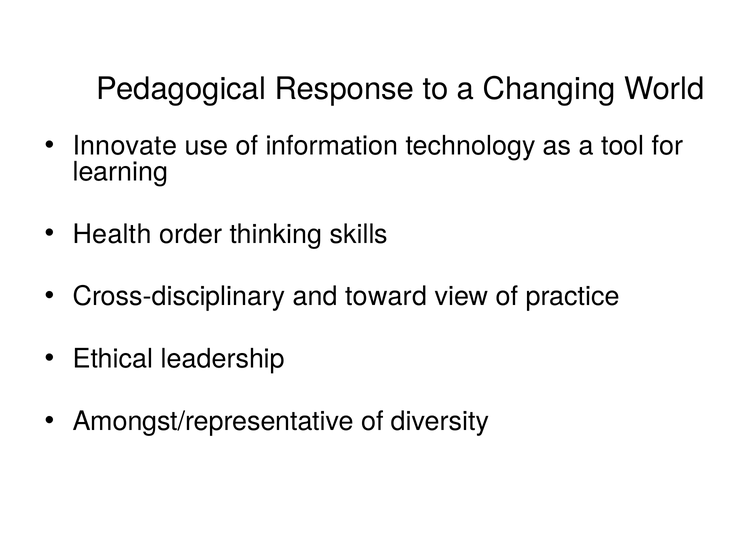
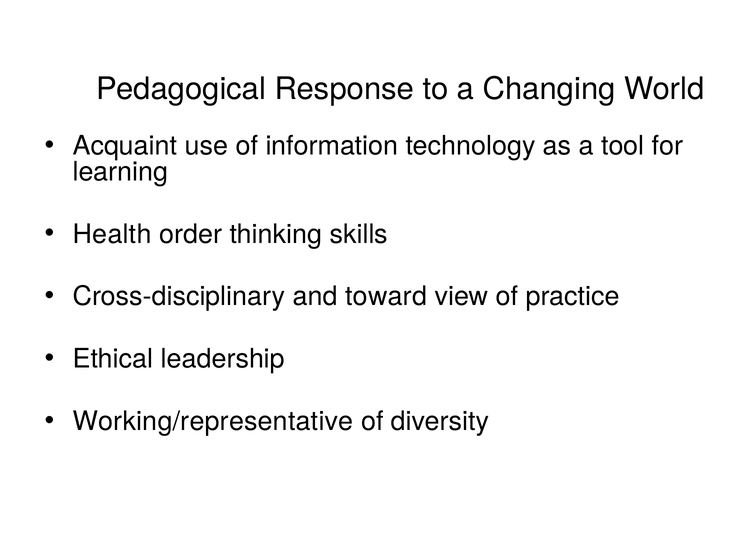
Innovate: Innovate -> Acquaint (125, 146)
Amongst/representative: Amongst/representative -> Working/representative (213, 421)
